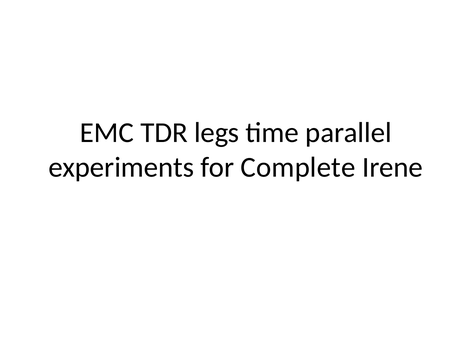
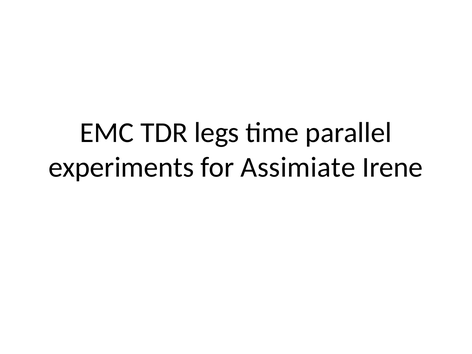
Complete: Complete -> Assimiate (298, 167)
